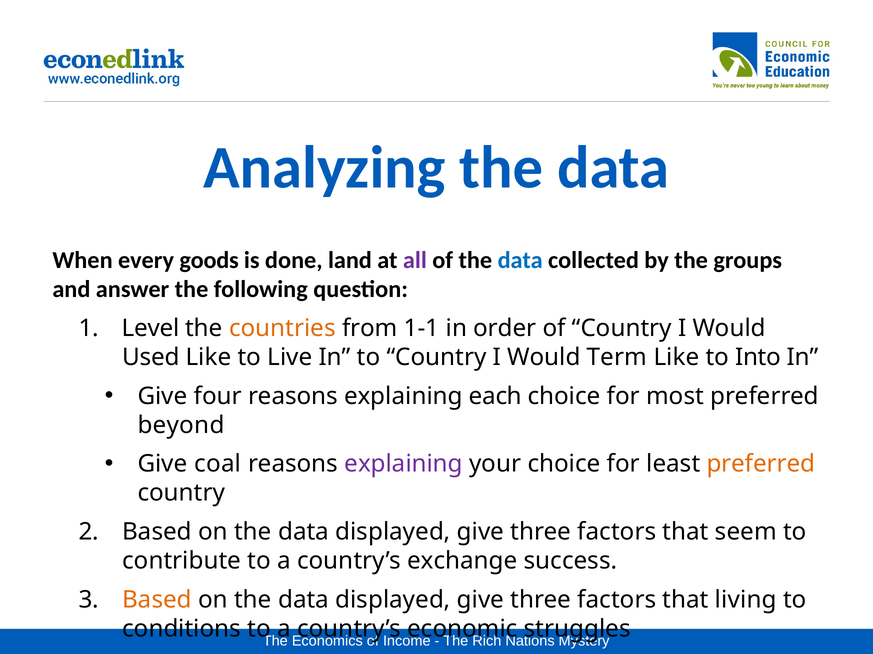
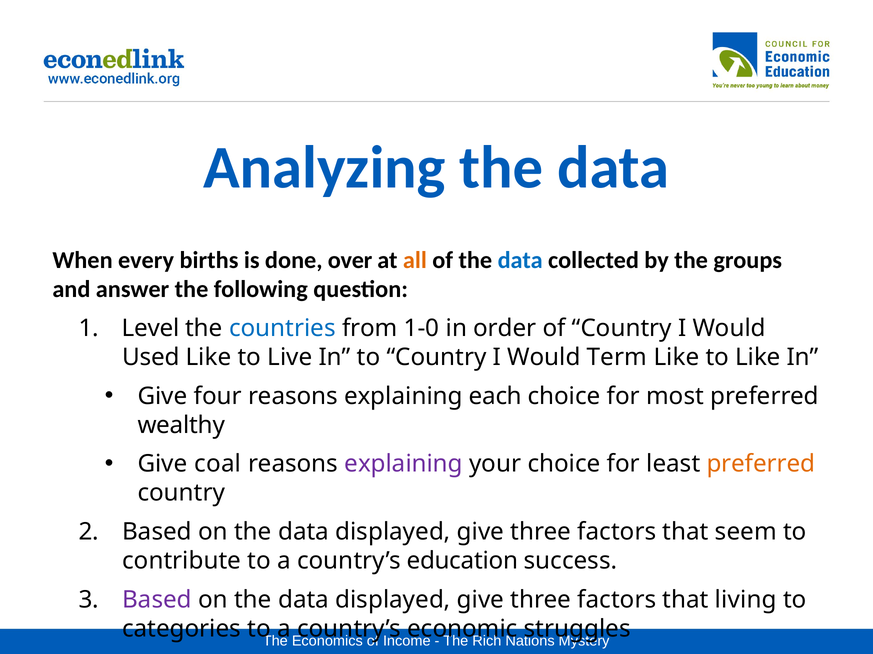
goods: goods -> births (209, 261)
land: land -> over (350, 261)
all colour: purple -> orange (415, 261)
countries colour: orange -> blue (282, 329)
1-1: 1-1 -> 1-0 (422, 329)
to Into: Into -> Like (758, 358)
beyond: beyond -> wealthy (181, 426)
exchange: exchange -> education (462, 561)
Based colour: orange -> purple (157, 600)
conditions: conditions -> categories (182, 629)
